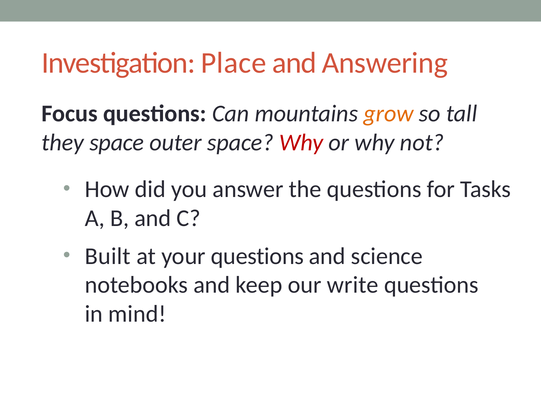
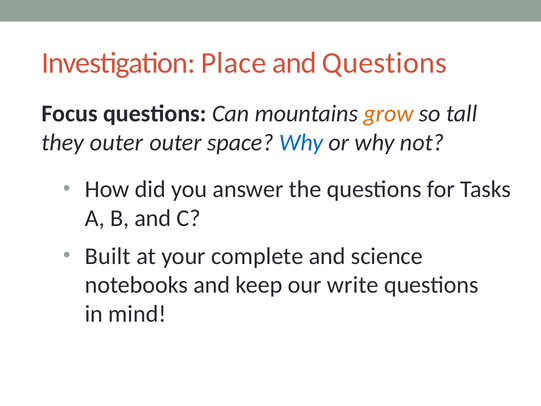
and Answering: Answering -> Questions (384, 63)
they space: space -> outer (117, 142)
Why colour: red -> blue (301, 142)
your questions: questions -> complete (257, 256)
